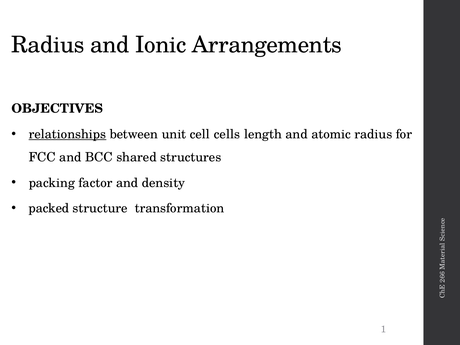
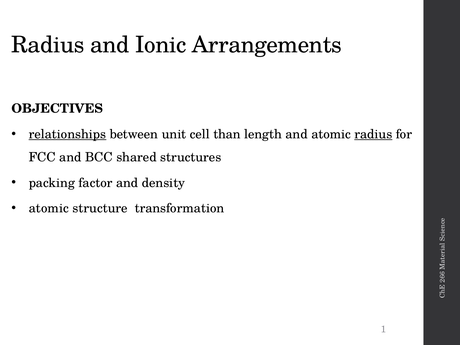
cells: cells -> than (227, 134)
radius underline: none -> present (373, 134)
packed: packed -> atomic (49, 208)
